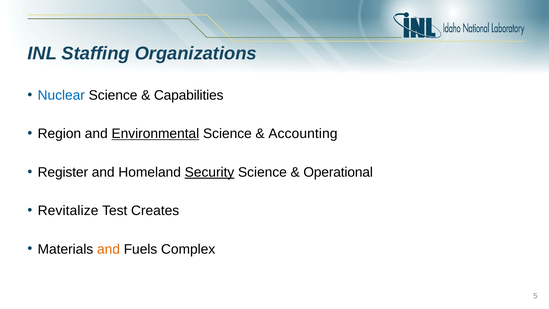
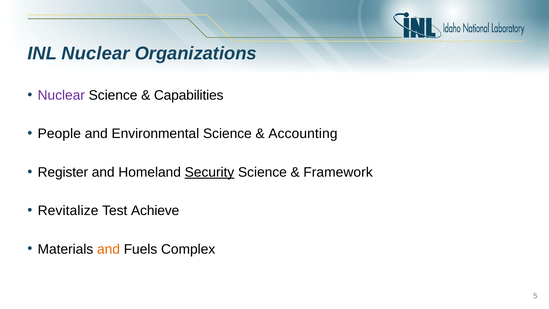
INL Staffing: Staffing -> Nuclear (96, 53)
Nuclear colour: blue -> purple (61, 95)
Region: Region -> People (59, 134)
Environmental underline: present -> none (155, 134)
Operational: Operational -> Framework (338, 172)
Creates: Creates -> Achieve (155, 211)
